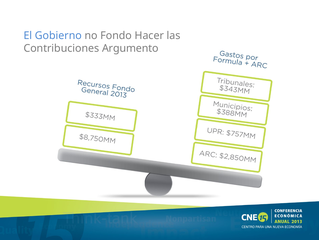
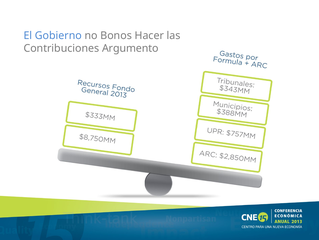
Fondo: Fondo -> Bonos (116, 35)
